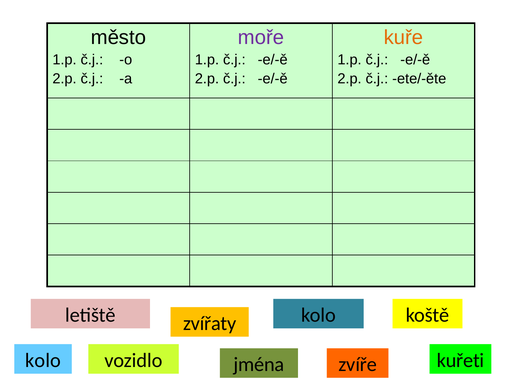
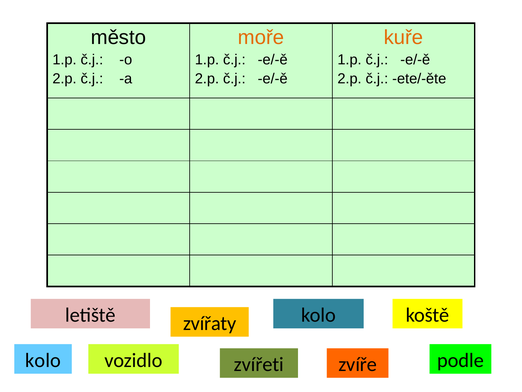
moře colour: purple -> orange (261, 37)
kuřeti: kuřeti -> podle (460, 360)
jména: jména -> zvířeti (259, 364)
